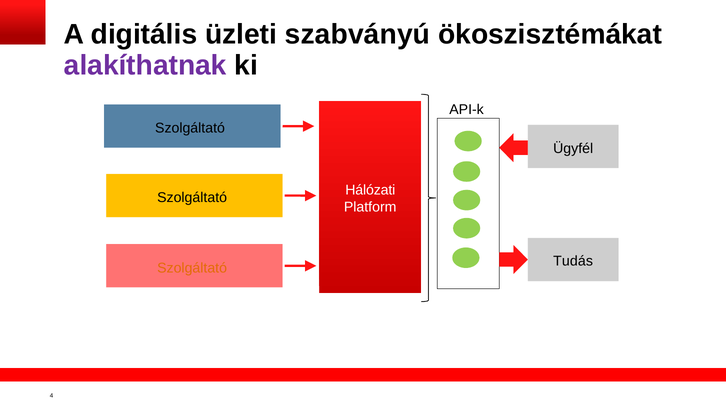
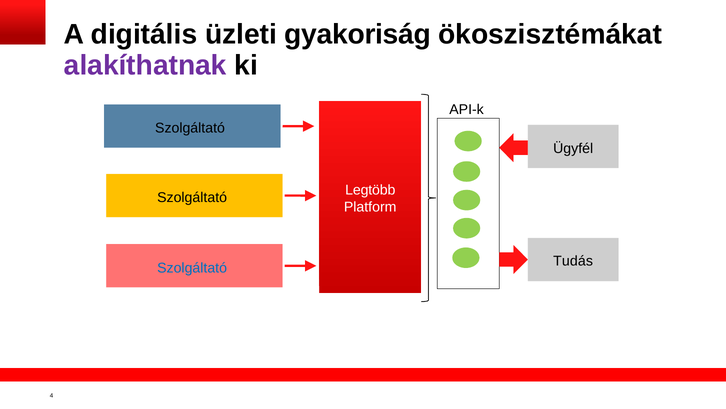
szabványú: szabványú -> gyakoriság (358, 35)
Hálózati: Hálózati -> Legtöbb (370, 190)
Szolgáltató colour: orange -> blue (192, 267)
